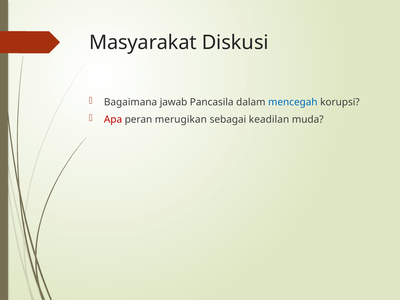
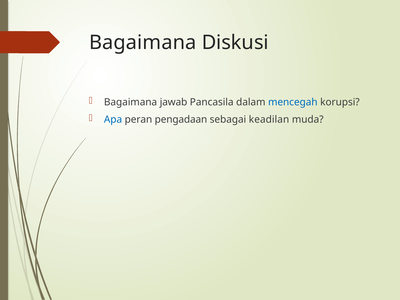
Masyarakat: Masyarakat -> Bagaimana (143, 43)
Apa colour: red -> blue (113, 120)
merugikan: merugikan -> pengadaan (181, 120)
